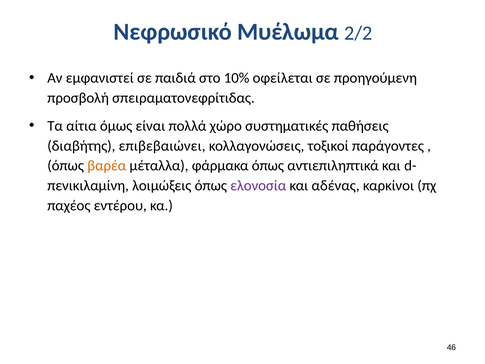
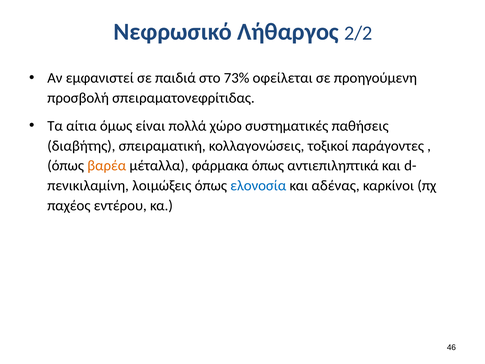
Μυέλωμα: Μυέλωμα -> Λήθαργος (288, 32)
10%: 10% -> 73% (237, 78)
επιβεβαιώνει: επιβεβαιώνει -> σπειραματική (162, 146)
ελονοσία colour: purple -> blue (258, 186)
